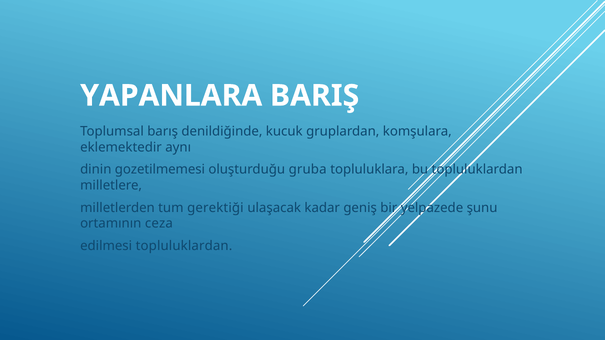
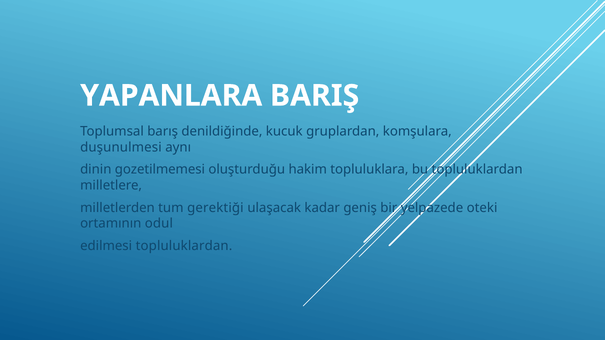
eklemektedir: eklemektedir -> duşunulmesi (121, 147)
gruba: gruba -> hakim (308, 170)
şunu: şunu -> oteki (482, 208)
ceza: ceza -> odul (159, 224)
